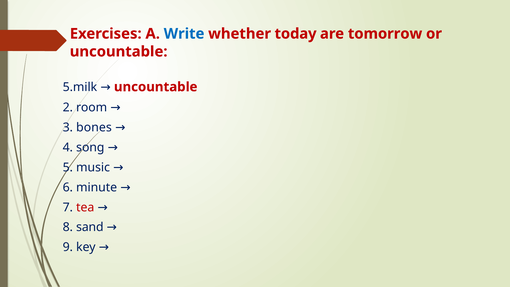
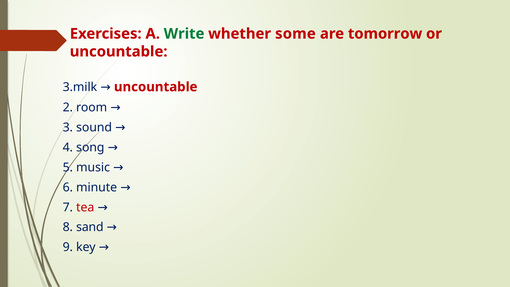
Write colour: blue -> green (184, 34)
today: today -> some (295, 34)
5.milk: 5.milk -> 3.milk (80, 87)
bones: bones -> sound (94, 127)
